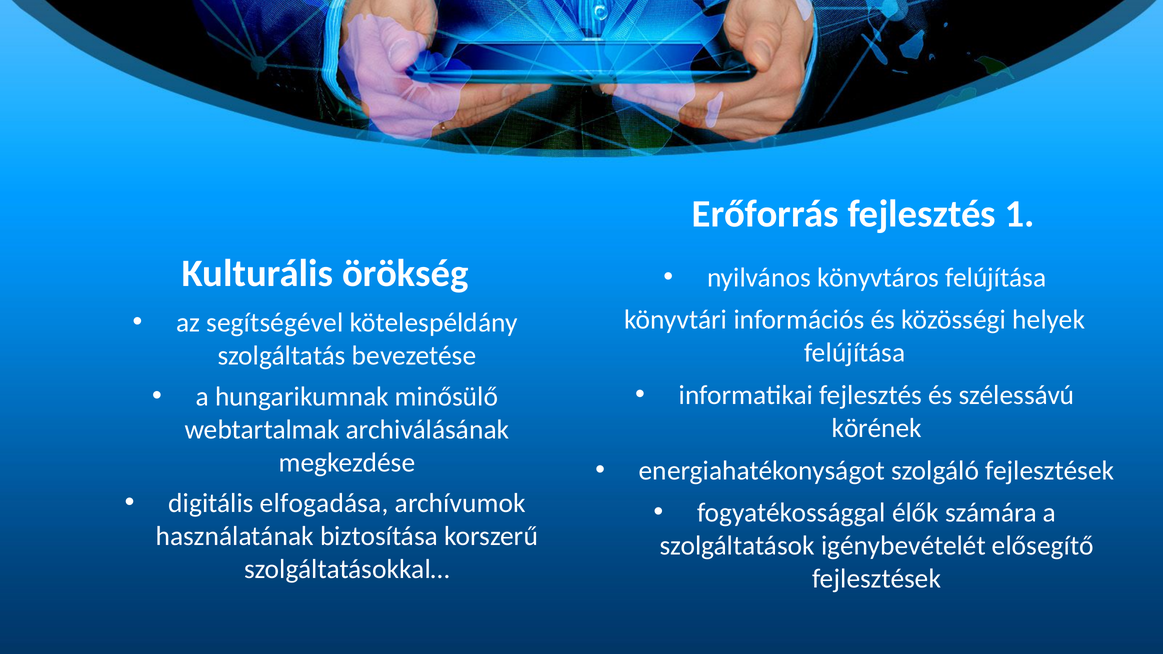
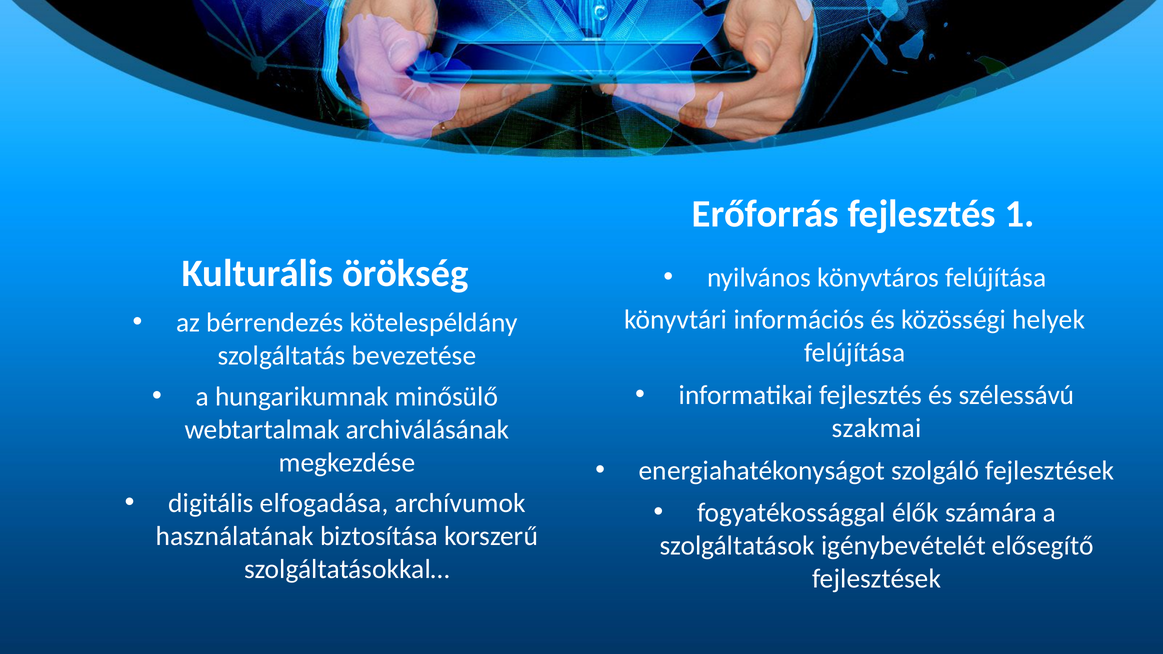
segítségével: segítségével -> bérrendezés (275, 323)
körének: körének -> szakmai (877, 428)
